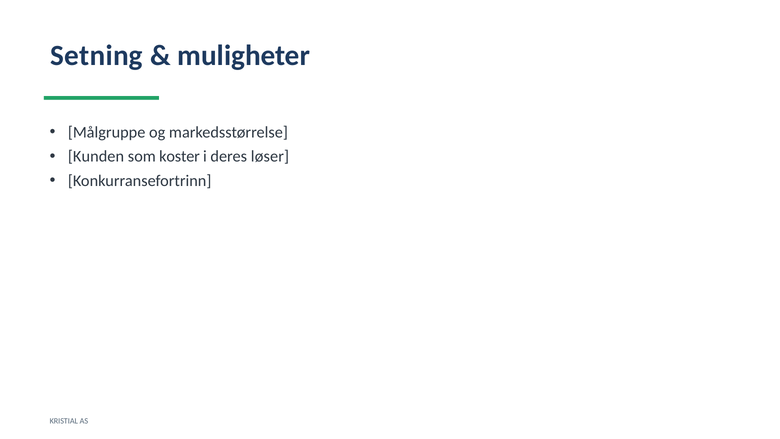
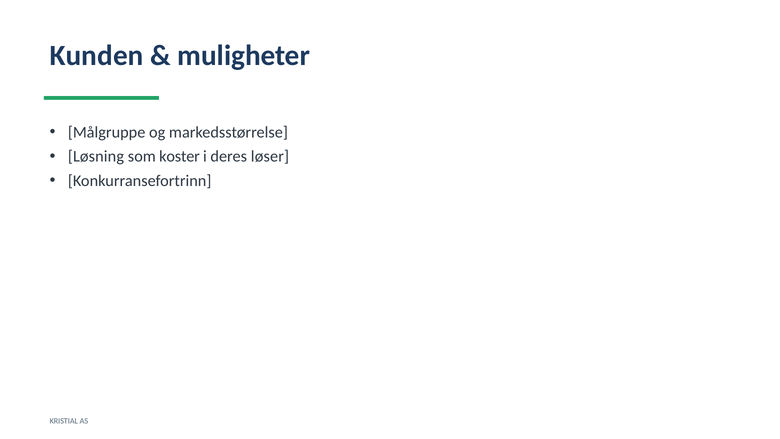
Setning: Setning -> Kunden (97, 56)
Kunden: Kunden -> Løsning (96, 156)
